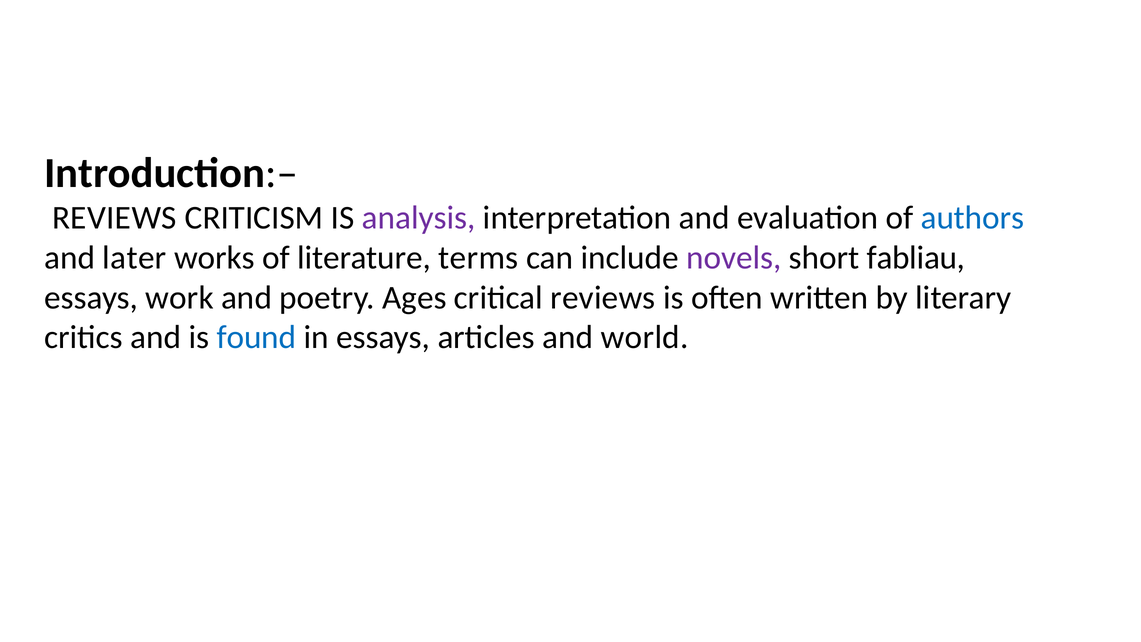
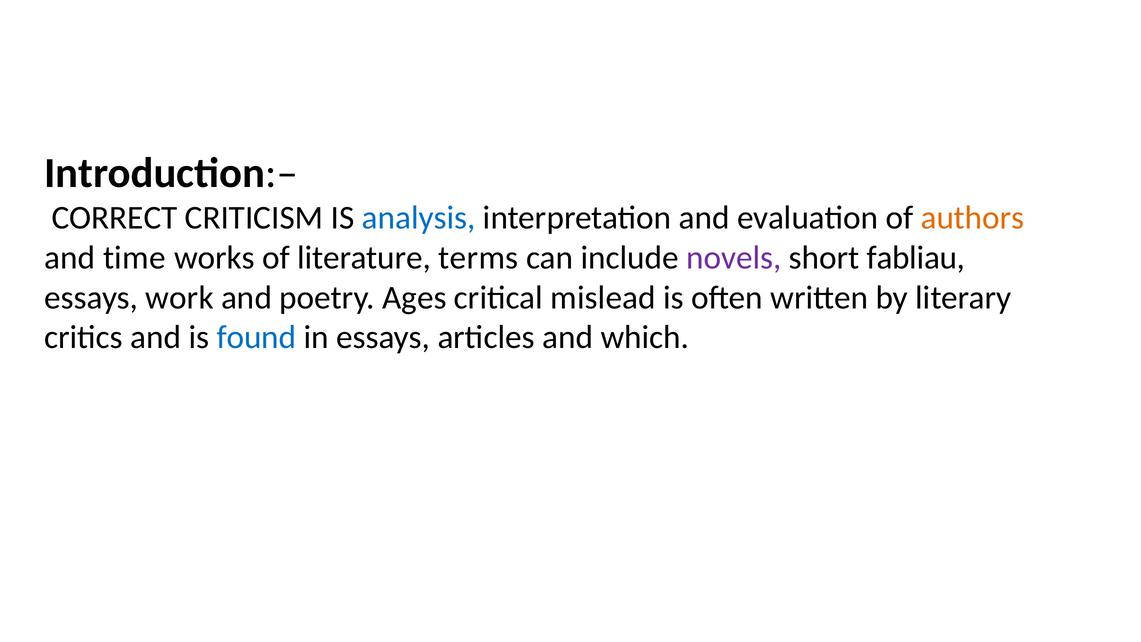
REVIEWS: REVIEWS -> CORRECT (115, 218)
analysis colour: purple -> blue (419, 218)
authors colour: blue -> orange (973, 218)
later: later -> time (134, 258)
critical reviews: reviews -> mislead (603, 297)
world: world -> which (645, 337)
